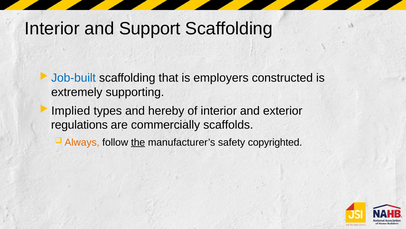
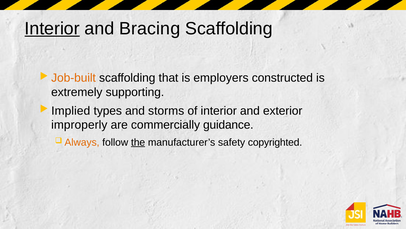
Interior underline: none -> present (52, 29)
Support: Support -> Bracing (150, 29)
Job-built colour: blue -> orange (74, 78)
hereby: hereby -> storms (166, 110)
regulations: regulations -> improperly (79, 125)
scaffolds: scaffolds -> guidance (228, 125)
